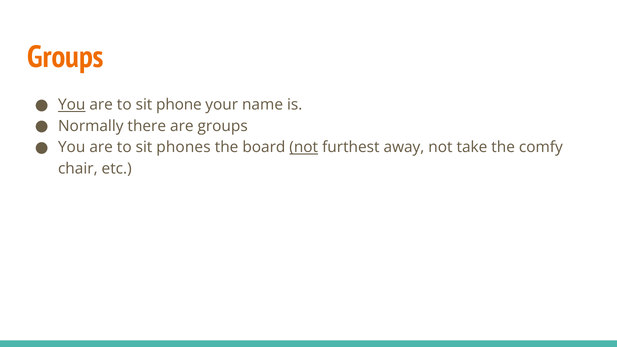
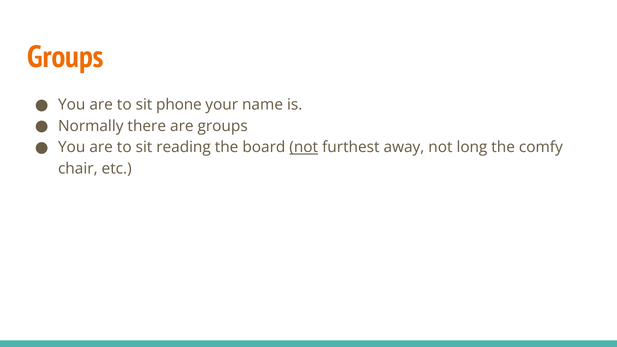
You underline: present -> none (72, 105)
phones: phones -> reading (184, 147)
take: take -> long (472, 147)
